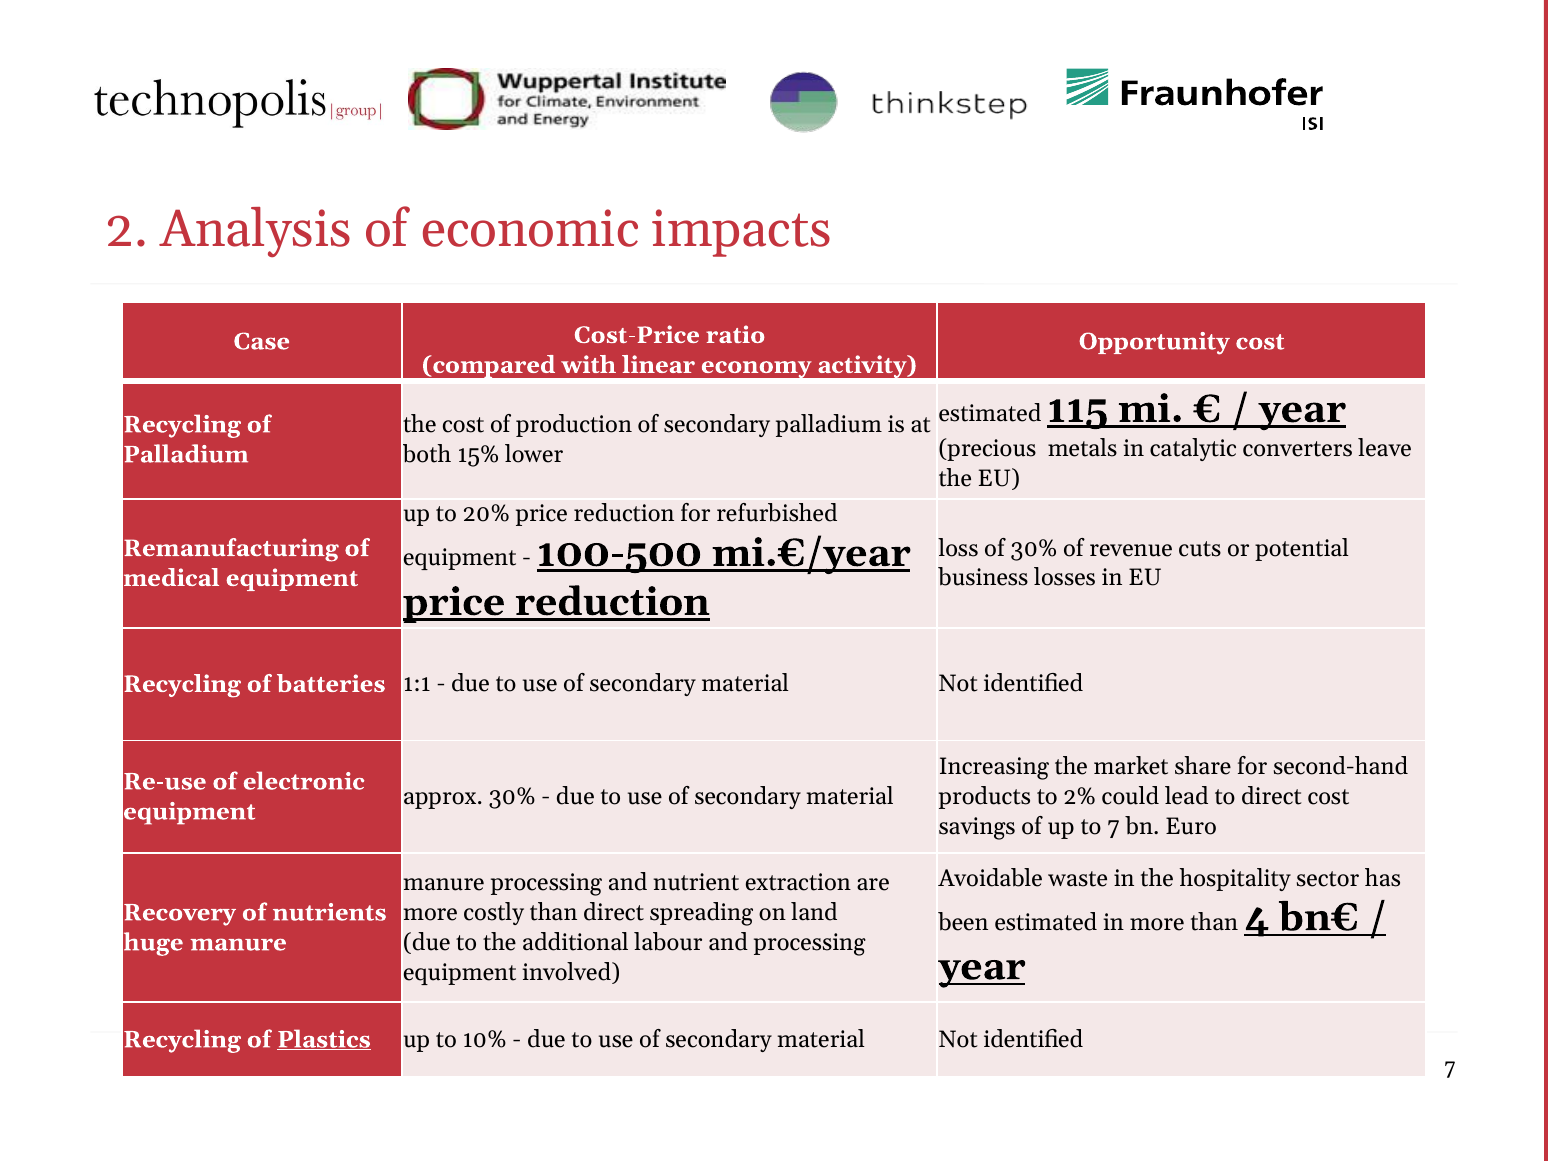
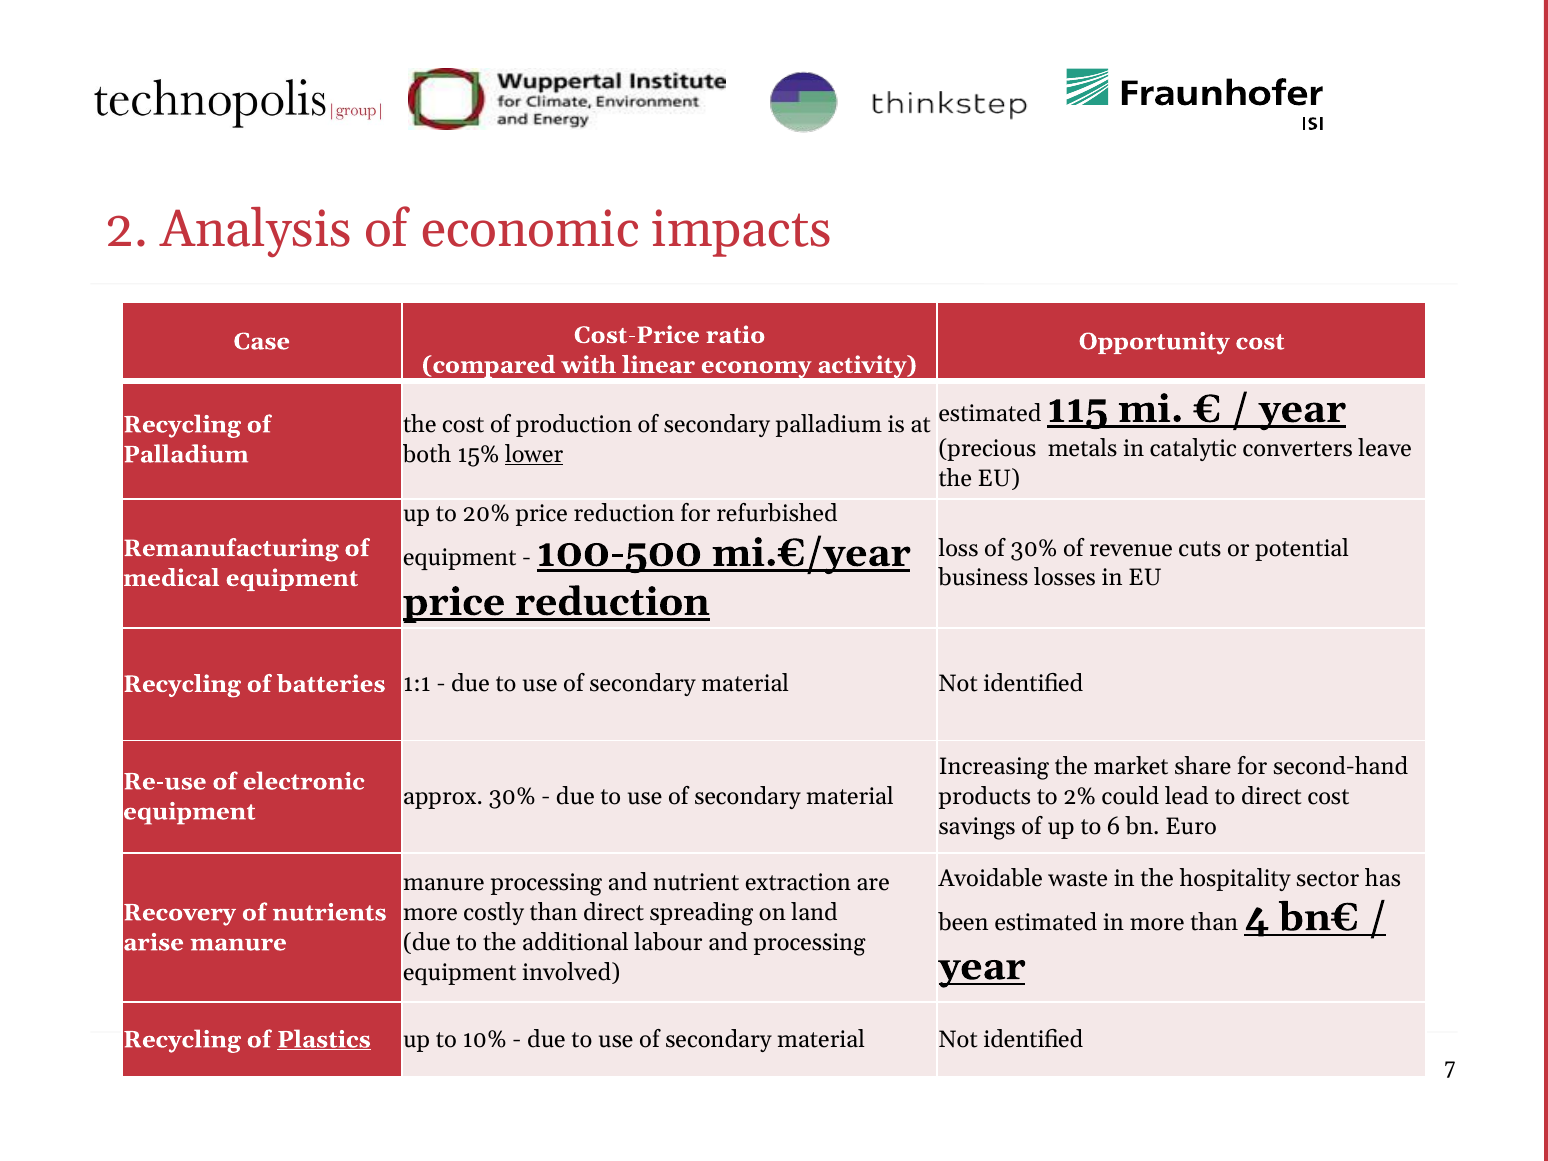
lower underline: none -> present (534, 455)
to 7: 7 -> 6 (1114, 827)
huge: huge -> arise (154, 943)
